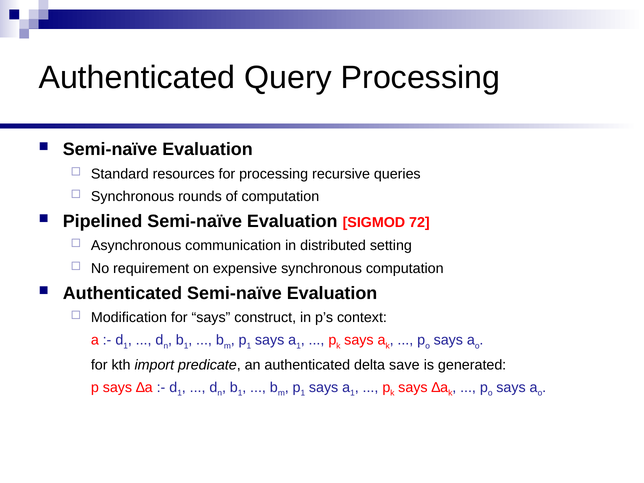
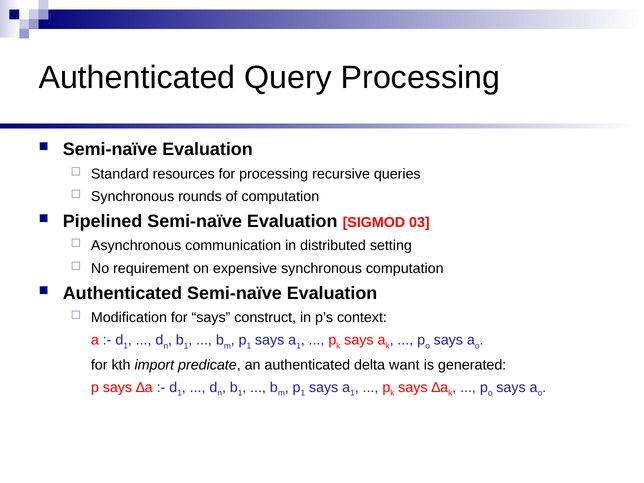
72: 72 -> 03 (419, 223)
save: save -> want (404, 365)
